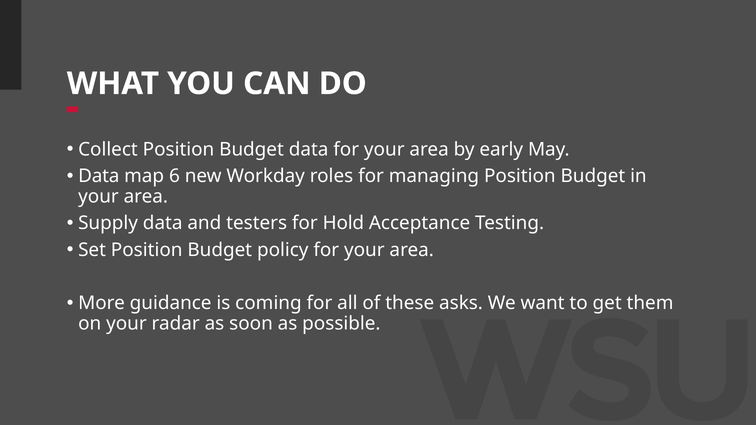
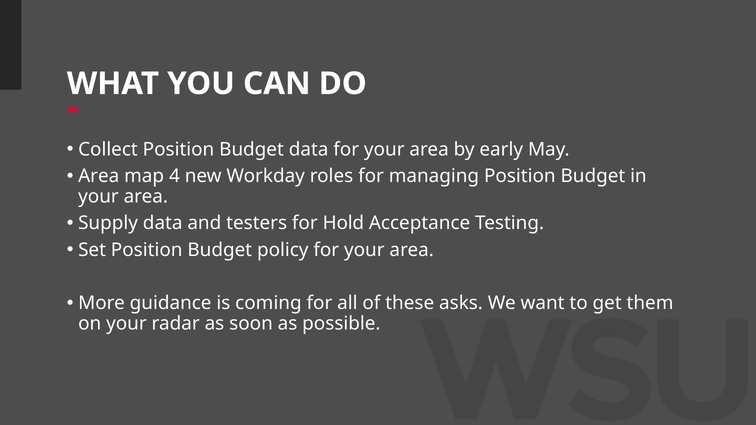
Data: Data -> Area (99, 176)
6: 6 -> 4 (174, 176)
